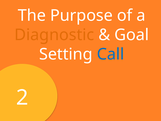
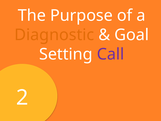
Call colour: blue -> purple (111, 54)
